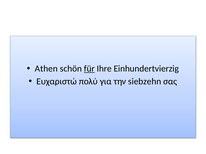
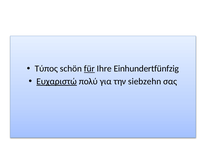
Athen: Athen -> Τύπος (46, 69)
Einhundertvierzig: Einhundertvierzig -> Einhundertfünfzig (146, 69)
Ευχαριστώ underline: none -> present (57, 82)
